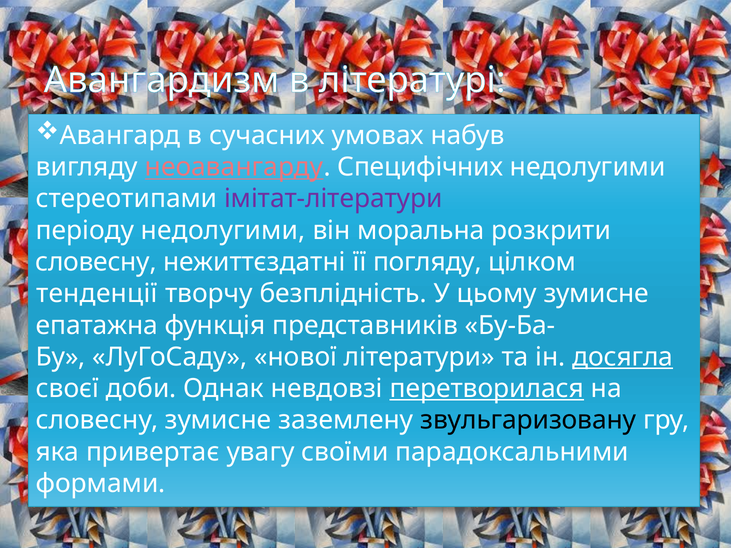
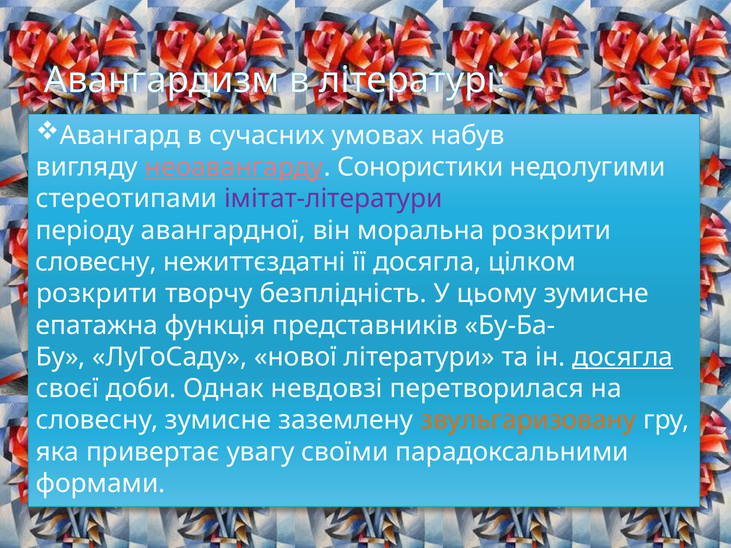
Специфічних: Специфічних -> Сонористики (420, 167)
періоду недолугими: недолугими -> авангардної (223, 230)
її погляду: погляду -> досягла (427, 262)
тенденції: тенденції -> розкрити (97, 294)
перетворилася underline: present -> none (487, 389)
звульгаризовану colour: black -> orange (528, 420)
